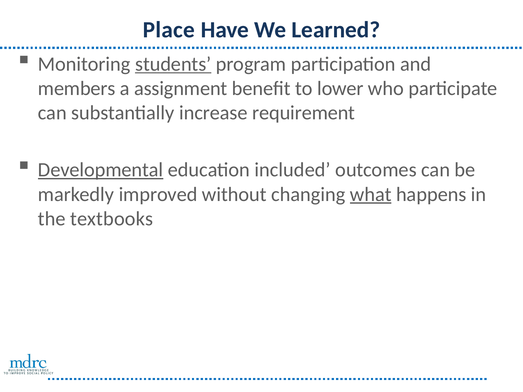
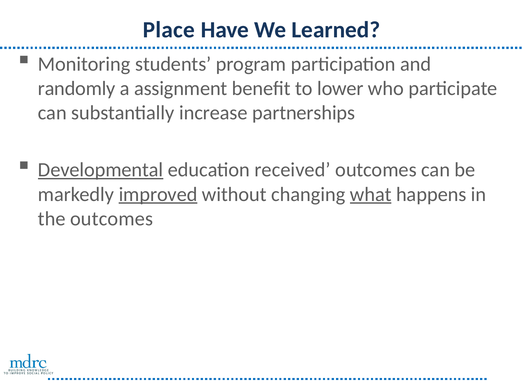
students underline: present -> none (173, 64)
members: members -> randomly (77, 89)
requirement: requirement -> partnerships (304, 113)
included: included -> received (293, 170)
improved underline: none -> present (158, 194)
the textbooks: textbooks -> outcomes (112, 219)
